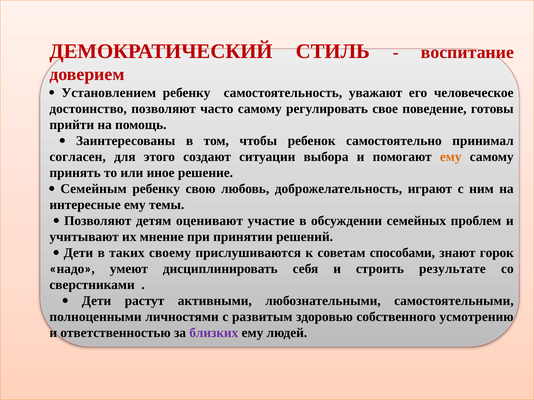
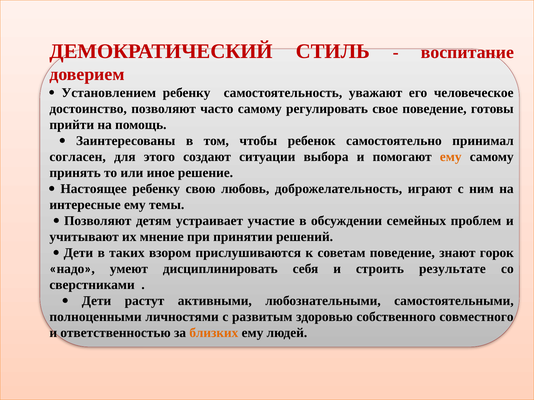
Семейным: Семейным -> Настоящее (94, 189)
оценивают: оценивают -> устраивает (210, 221)
своему: своему -> взором (170, 253)
советам способами: способами -> поведение (402, 253)
усмотрению: усмотрению -> совместного (477, 317)
близких colour: purple -> orange (214, 333)
